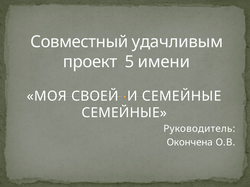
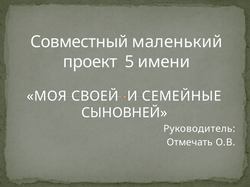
удачливым: удачливым -> маленький (177, 42)
СЕМЕЙНЫЕ: СЕМЕЙНЫЕ -> СЫНОВНЕЙ (124, 113)
Окончена: Окончена -> Отмечать (190, 143)
